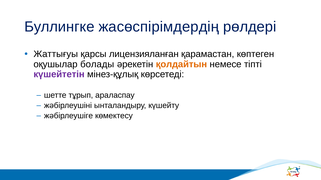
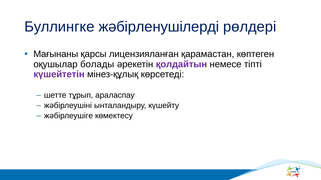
жасөспірімдердің: жасөспірімдердің -> жәбірленушілерді (159, 27)
Жаттығуы: Жаттығуы -> Мағынаны (56, 54)
қолдайтын colour: orange -> purple (181, 64)
